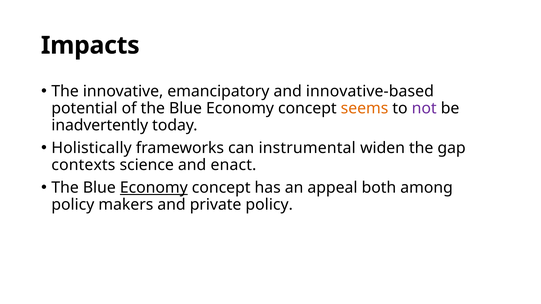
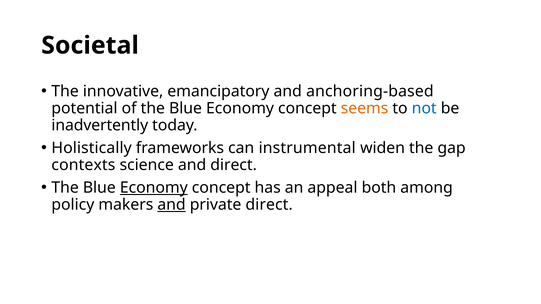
Impacts: Impacts -> Societal (90, 45)
innovative-based: innovative-based -> anchoring-based (370, 91)
not colour: purple -> blue (424, 108)
and enact: enact -> direct (234, 165)
and underline: none -> present (172, 205)
private policy: policy -> direct (269, 205)
